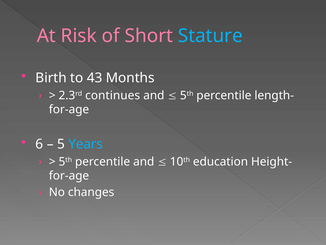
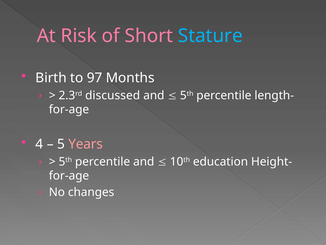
43: 43 -> 97 (95, 78)
continues: continues -> discussed (113, 95)
6: 6 -> 4 (39, 144)
Years colour: light blue -> pink (86, 144)
